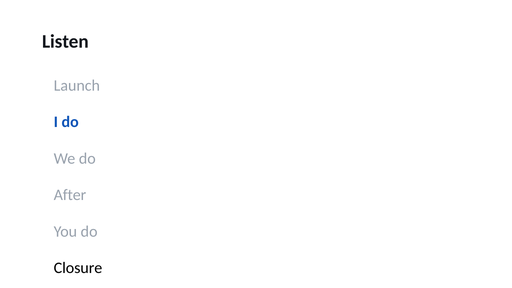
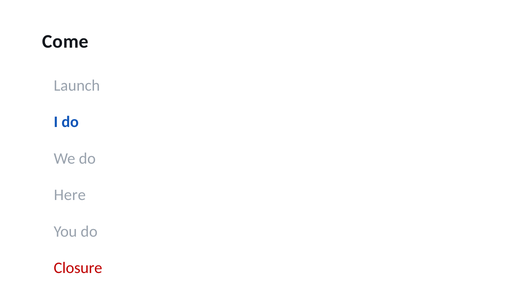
Listen: Listen -> Come (65, 42)
After: After -> Here (70, 195)
Closure colour: black -> red (78, 268)
